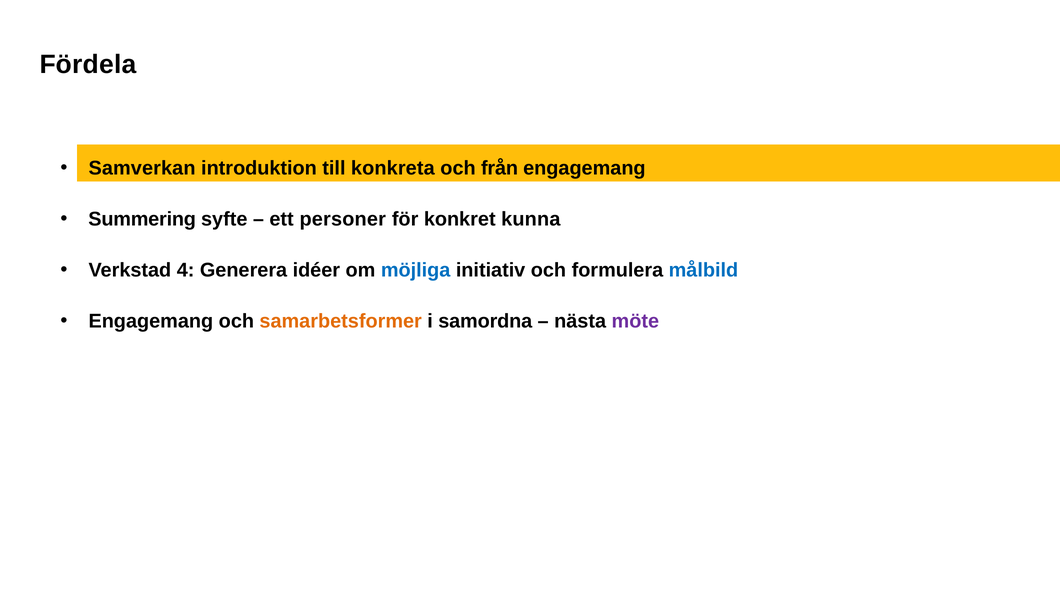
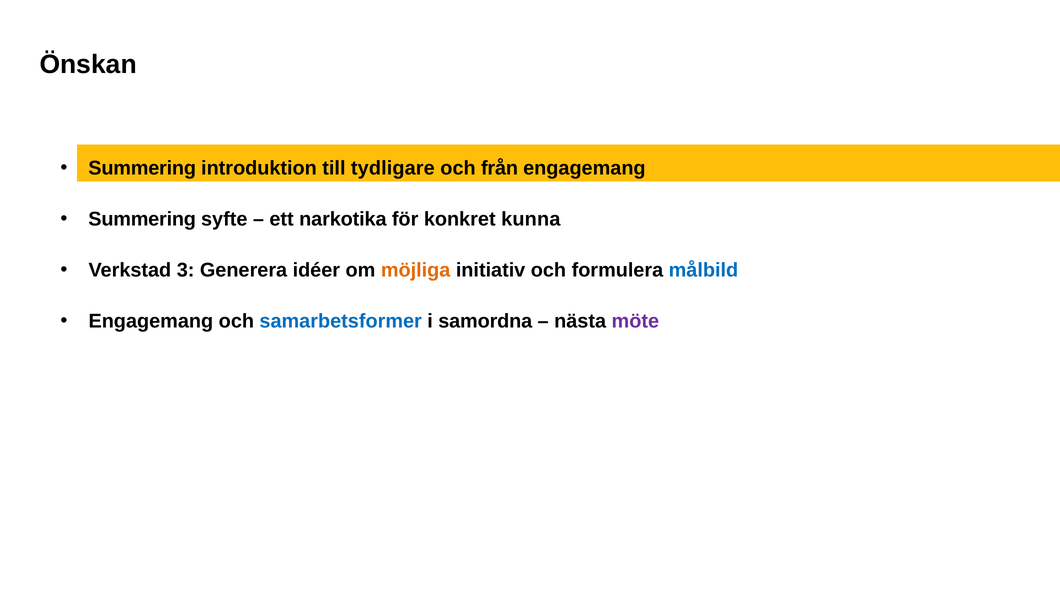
Fördela: Fördela -> Önskan (88, 65)
Samverkan: Samverkan -> Summering (142, 168)
konkreta: konkreta -> tydligare (393, 168)
personer: personer -> narkotika (343, 219)
4: 4 -> 3 (186, 270)
möjliga colour: blue -> orange (416, 270)
samarbetsformer colour: orange -> blue (341, 321)
